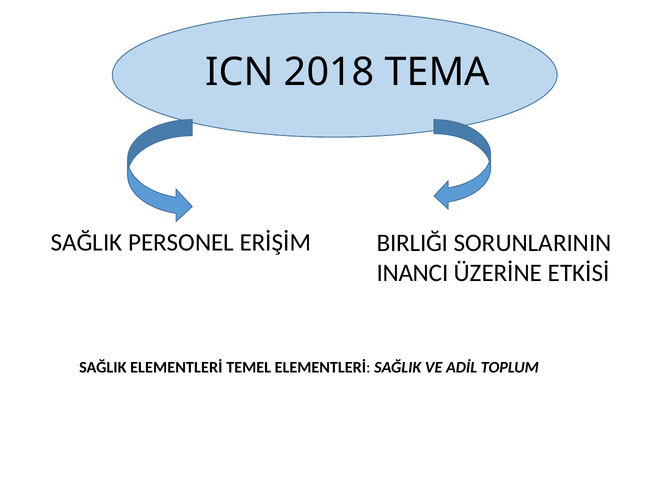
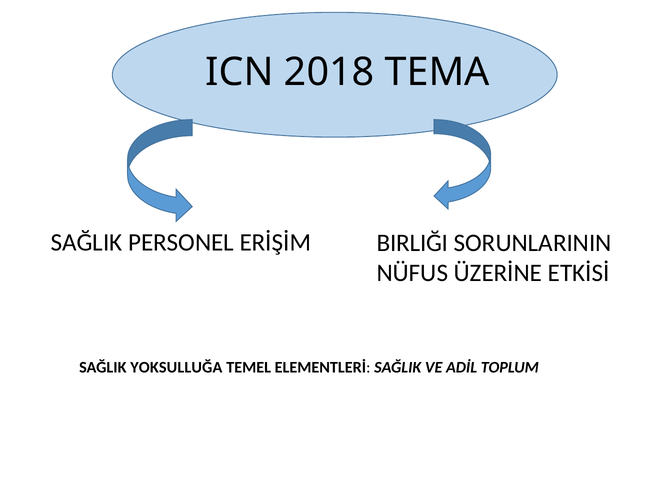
INANCI: INANCI -> NÜFUS (412, 273)
SAĞLIK ELEMENTLERİ: ELEMENTLERİ -> YOKSULLUĞA (176, 368)
